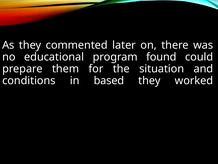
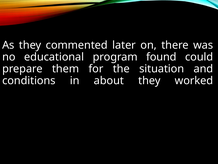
based: based -> about (109, 80)
